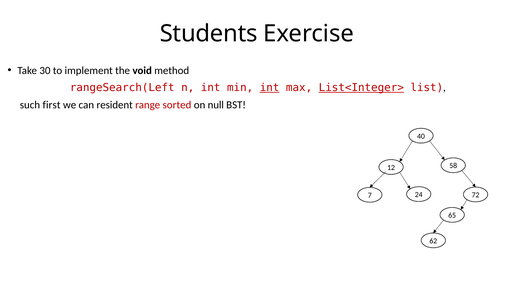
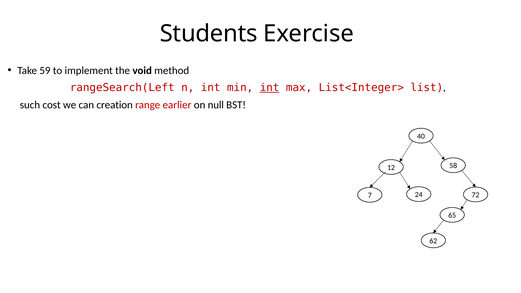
30: 30 -> 59 (45, 70)
List<Integer> underline: present -> none (361, 88)
first: first -> cost (52, 105)
resident: resident -> creation (115, 105)
sorted: sorted -> earlier (177, 105)
